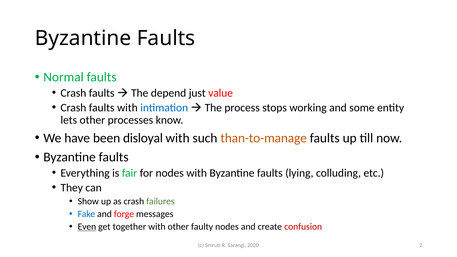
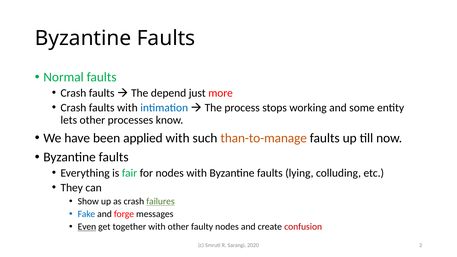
value: value -> more (221, 93)
disloyal: disloyal -> applied (143, 138)
failures underline: none -> present (160, 201)
